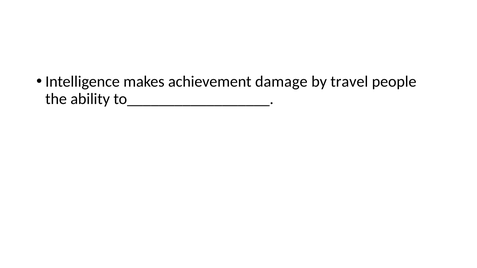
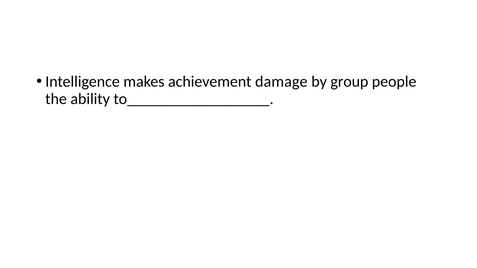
travel: travel -> group (349, 82)
